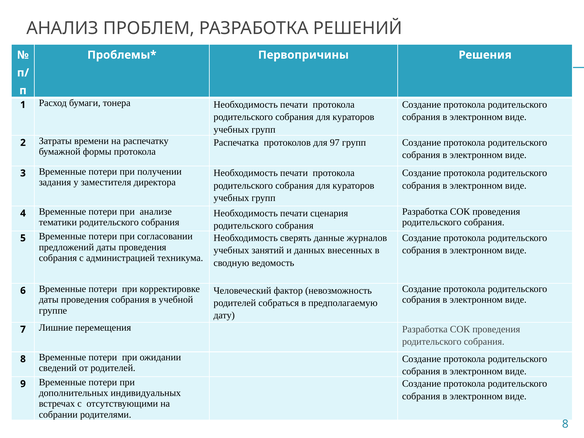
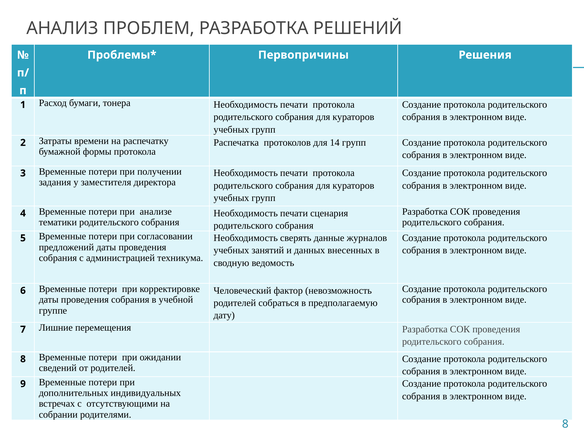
97: 97 -> 14 (335, 143)
